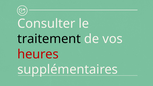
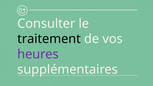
heures colour: red -> purple (38, 54)
